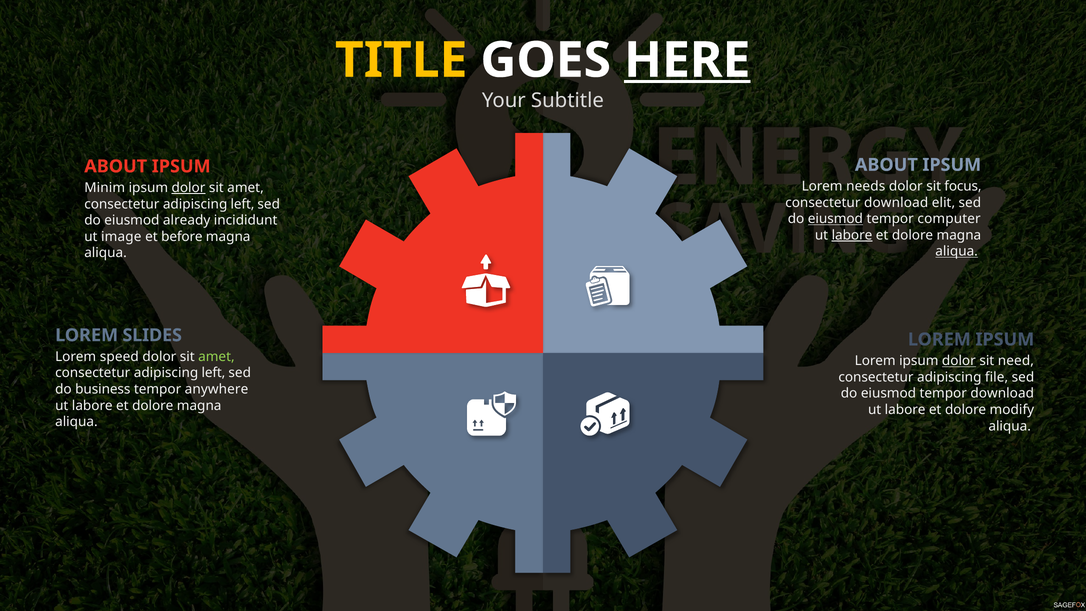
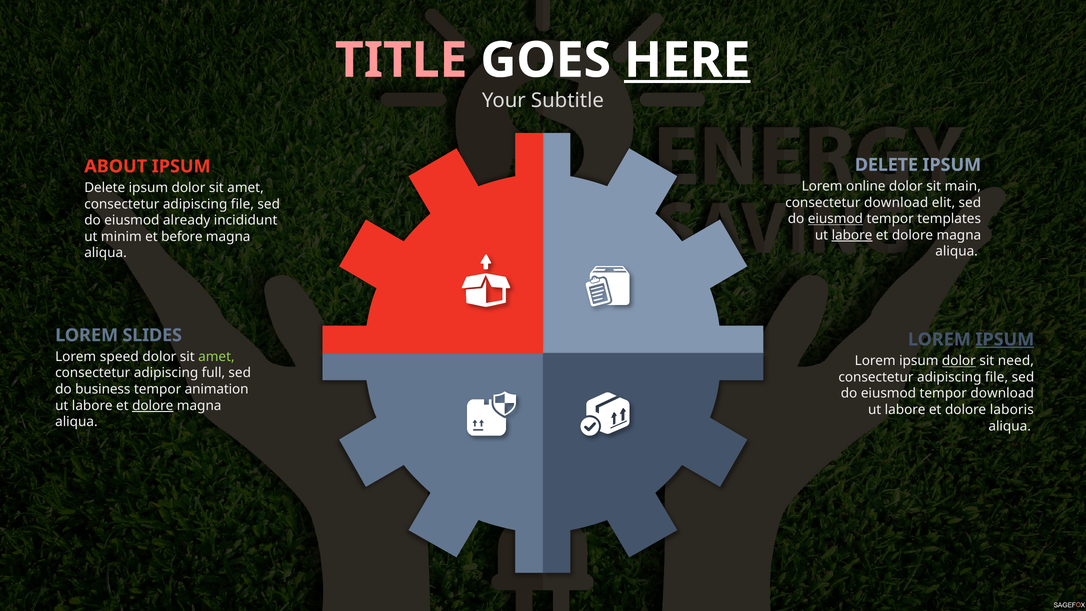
TITLE colour: yellow -> pink (401, 60)
ABOUT: ABOUT -> DELETE (886, 165)
needs: needs -> online (866, 186)
focus: focus -> main (963, 186)
Minim: Minim -> Delete (105, 188)
dolor underline: present -> none (188, 188)
left: left -> file (242, 204)
computer: computer -> templates (949, 219)
image: image -> minim (121, 237)
aliqua underline: present -> none (957, 251)
IPSUM underline: none -> present (1005, 339)
left: left -> full (213, 373)
anywhere: anywhere -> animation (217, 389)
dolore underline: none -> present (153, 405)
modify: modify -> laboris (1012, 410)
